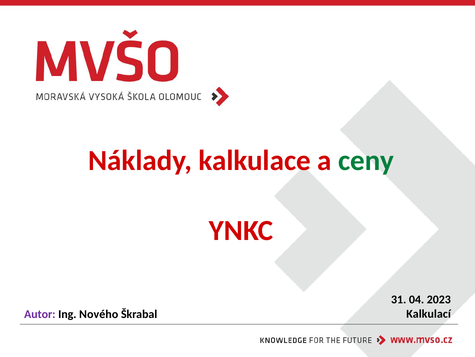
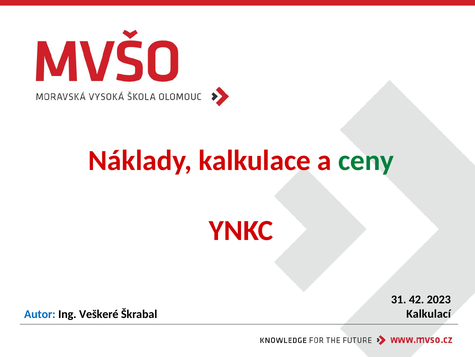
04: 04 -> 42 (417, 299)
Autor colour: purple -> blue (40, 314)
Nového: Nového -> Veškeré (99, 314)
